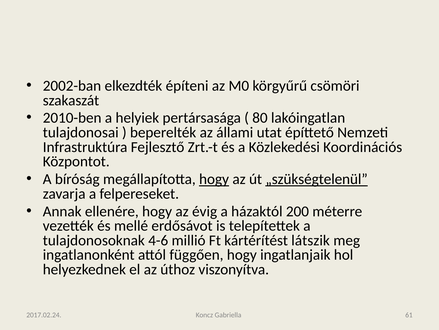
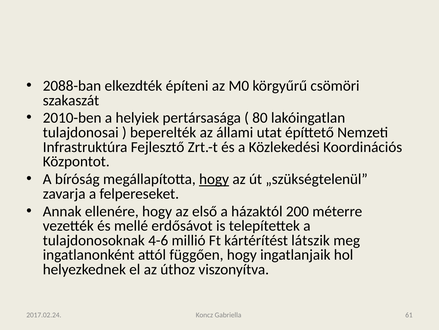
2002-ban: 2002-ban -> 2088-ban (72, 86)
„szükségtelenül underline: present -> none (317, 179)
évig: évig -> első (205, 211)
